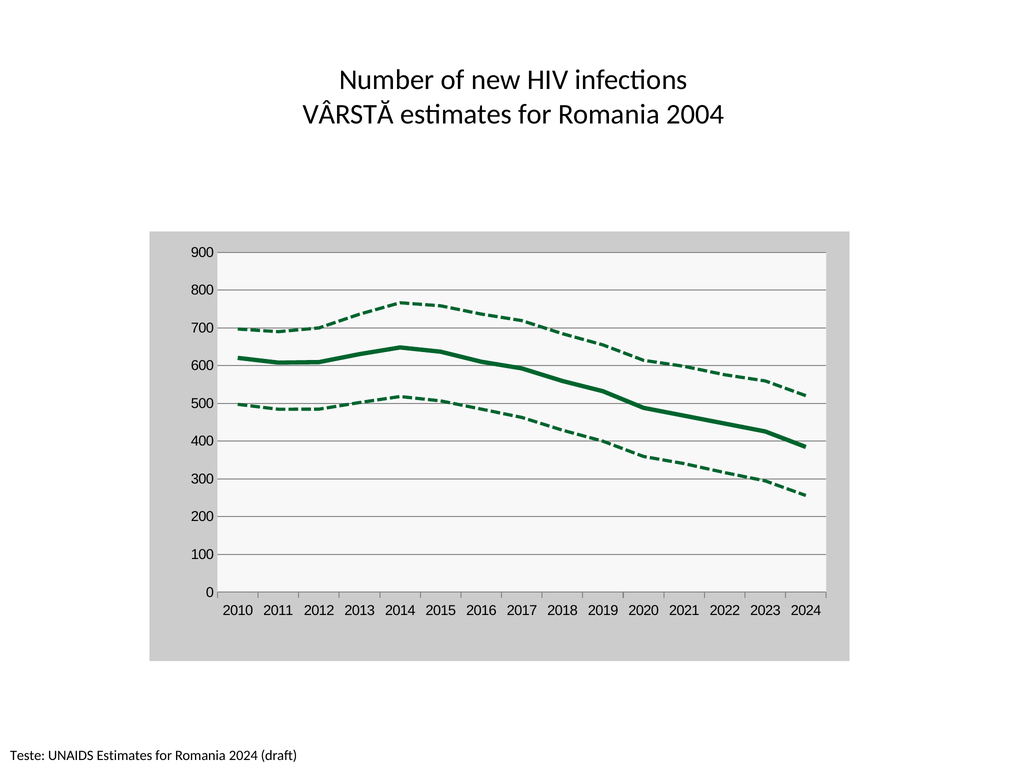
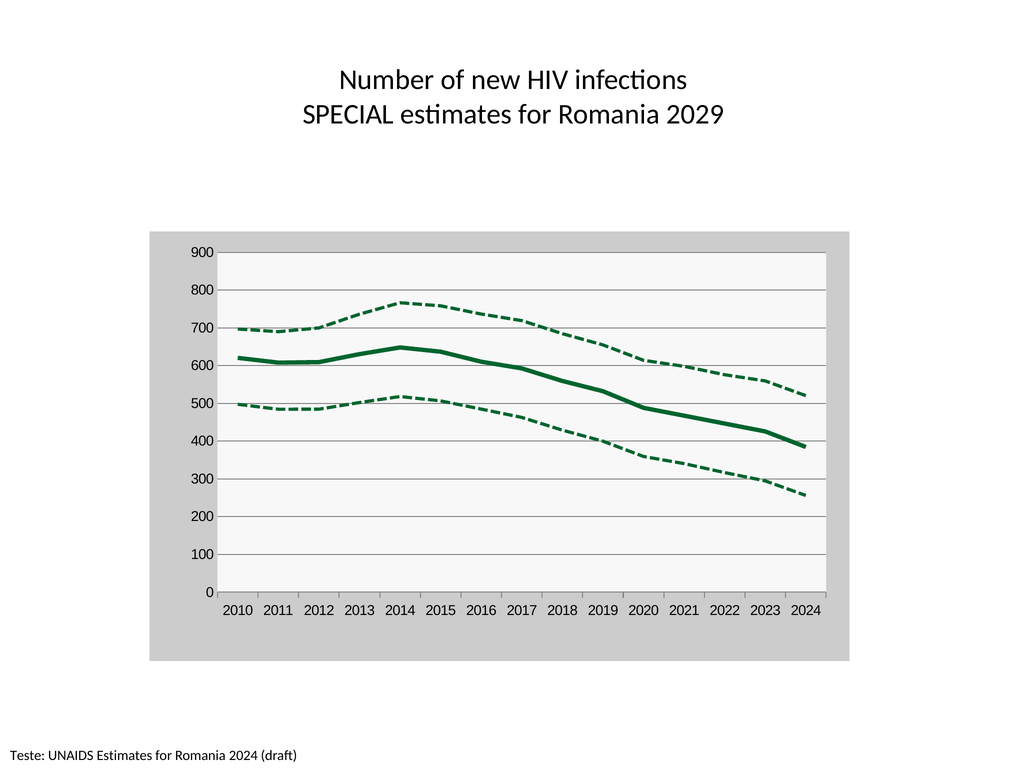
VÂRSTĂ: VÂRSTĂ -> SPECIAL (348, 114)
2004: 2004 -> 2029 (695, 114)
